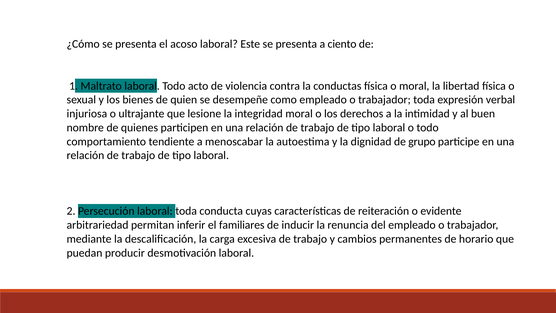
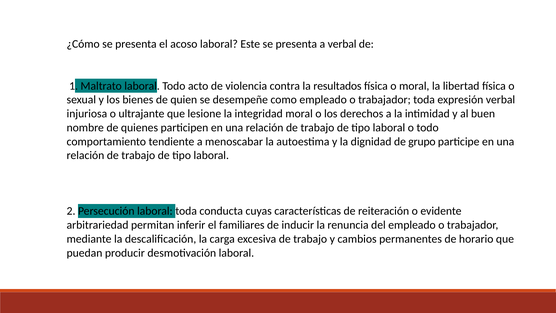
a ciento: ciento -> verbal (342, 44)
conductas: conductas -> resultados (337, 86)
